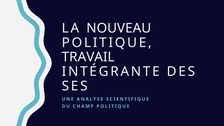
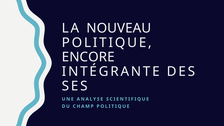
TRAVAIL: TRAVAIL -> ENCORE (88, 57)
